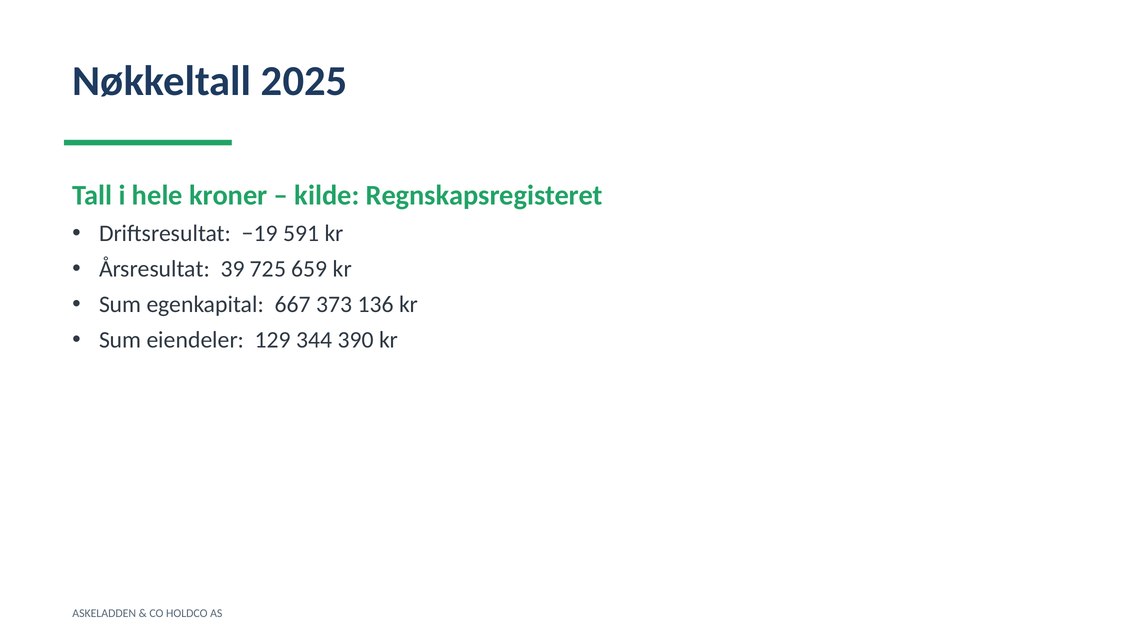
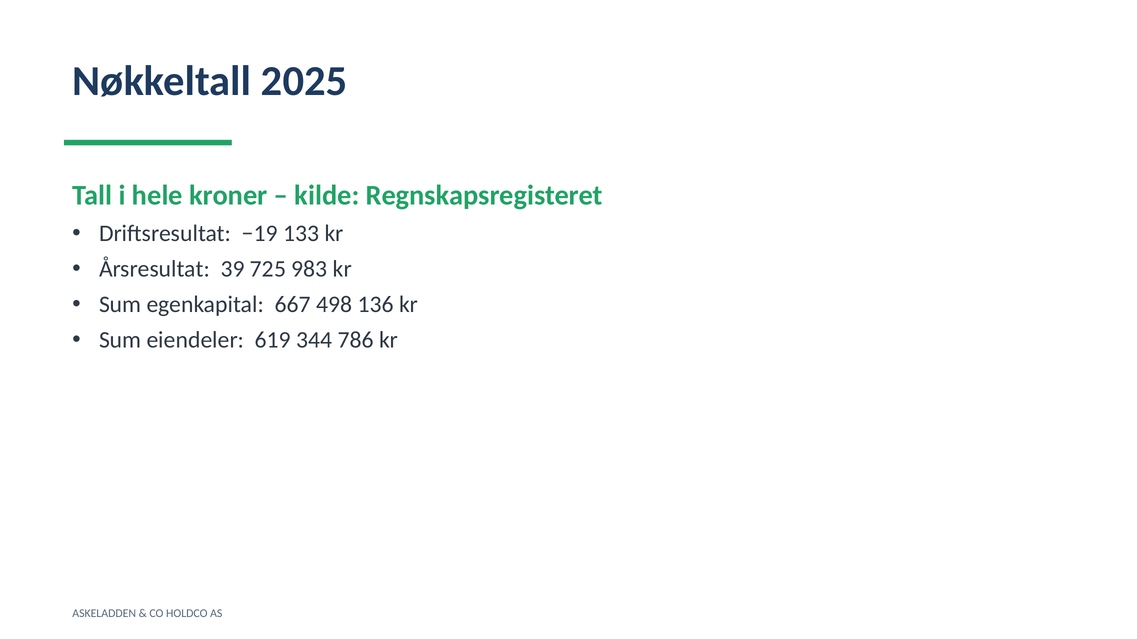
591: 591 -> 133 (301, 234)
659: 659 -> 983 (309, 269)
373: 373 -> 498 (334, 305)
129: 129 -> 619 (273, 340)
390: 390 -> 786 (356, 340)
